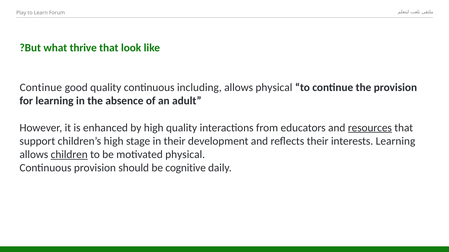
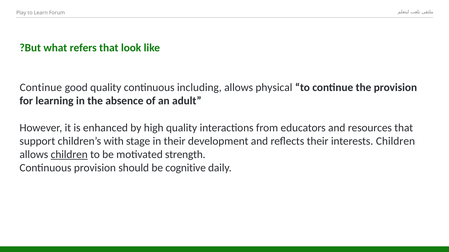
thrive: thrive -> refers (83, 48)
resources underline: present -> none (370, 128)
children’s high: high -> with (114, 141)
interests Learning: Learning -> Children (395, 141)
motivated physical: physical -> strength (185, 155)
